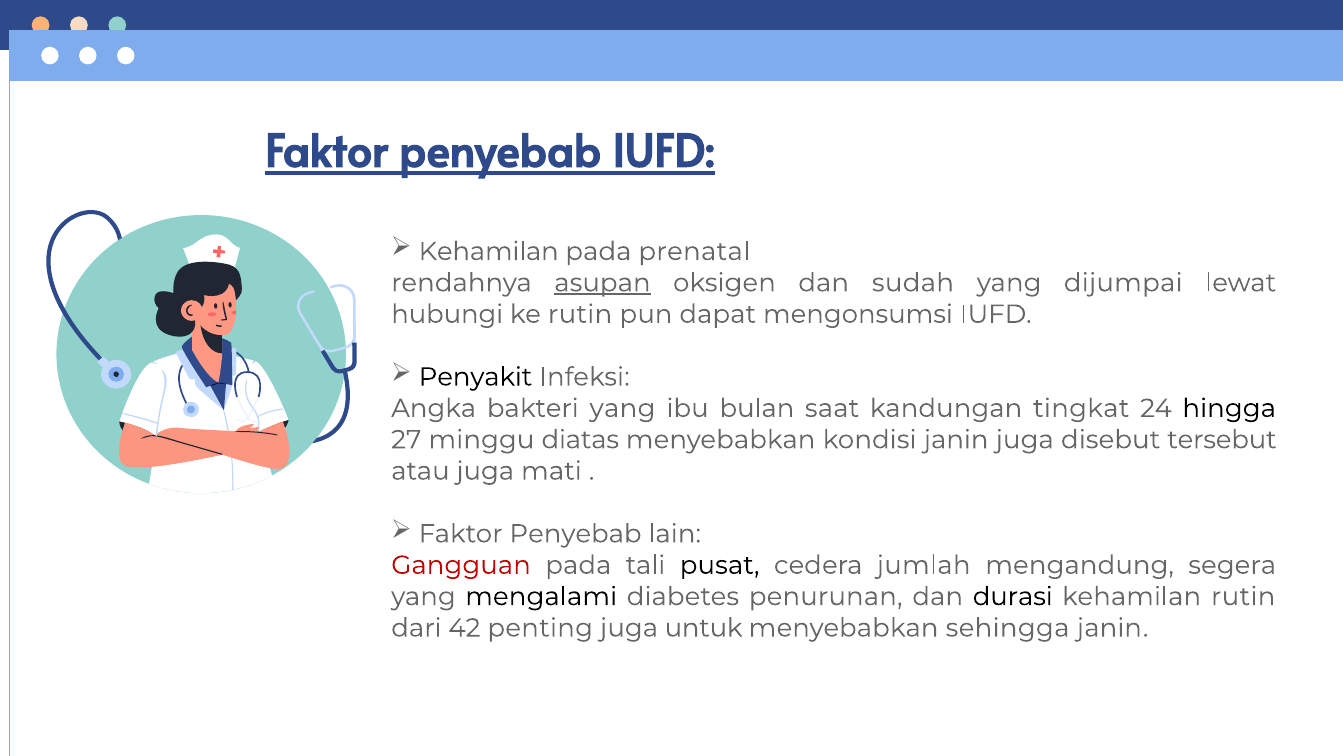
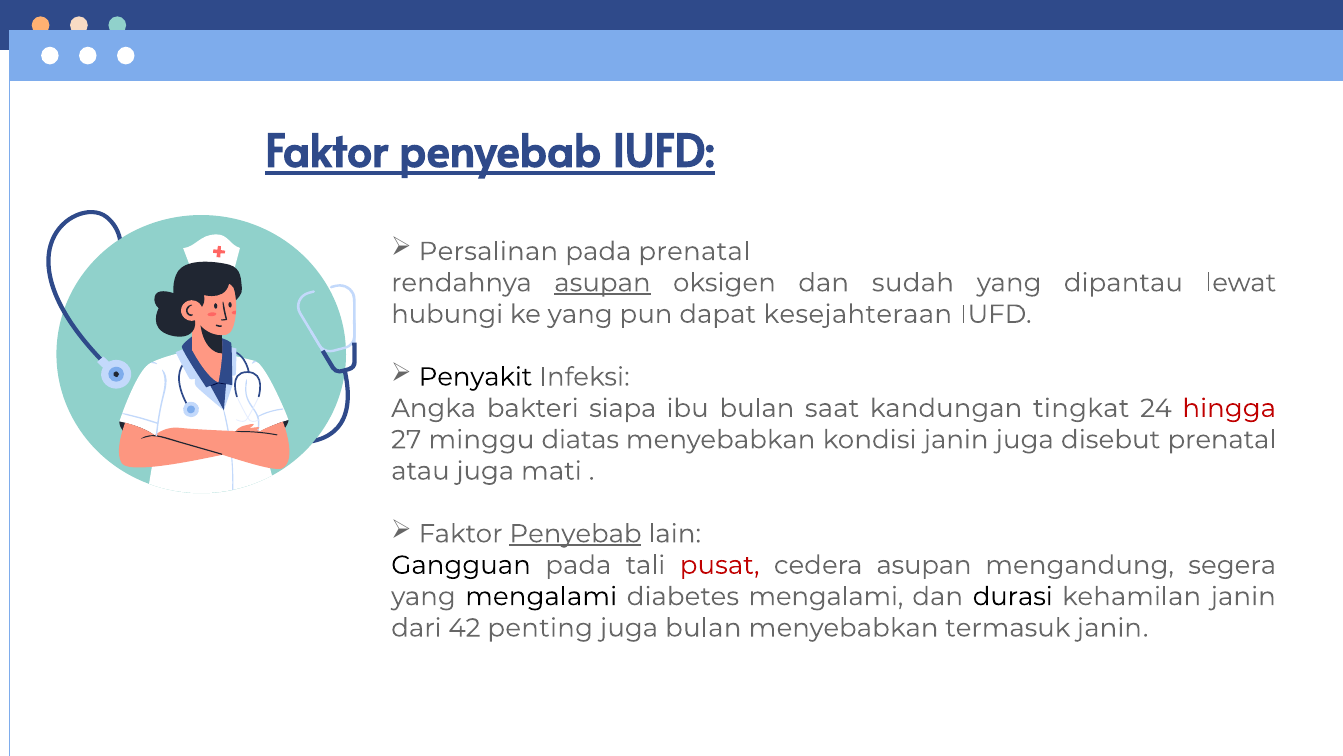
Kehamilan: Kehamilan -> Persalinan (488, 251)
dijumpai: dijumpai -> dipantau (1123, 283)
ke rutin: rutin -> yang (580, 314)
mengonsumsi: mengonsumsi -> kesejahteraan (858, 314)
bakteri yang: yang -> siapa (623, 408)
hingga colour: black -> red (1229, 408)
disebut tersebut: tersebut -> prenatal (1222, 439)
Penyebab underline: none -> present (576, 533)
Gangguan colour: red -> black (461, 565)
pusat colour: black -> red (720, 565)
cedera jumlah: jumlah -> asupan (924, 565)
diabetes penurunan: penurunan -> mengalami (826, 596)
kehamilan rutin: rutin -> janin (1243, 596)
juga untuk: untuk -> bulan (703, 628)
sehingga: sehingga -> termasuk (1008, 628)
